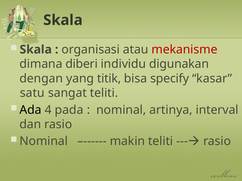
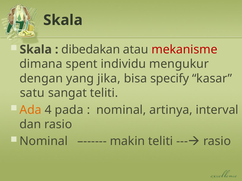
organisasi: organisasi -> dibedakan (91, 50)
diberi: diberi -> spent (82, 64)
digunakan: digunakan -> mengukur (179, 64)
titik: titik -> jika (109, 79)
Ada colour: black -> orange (31, 110)
